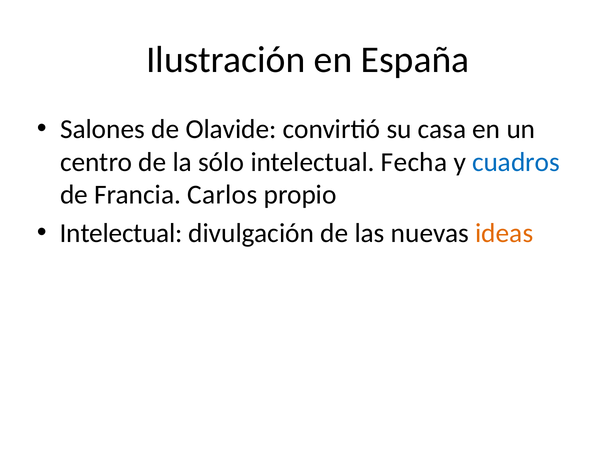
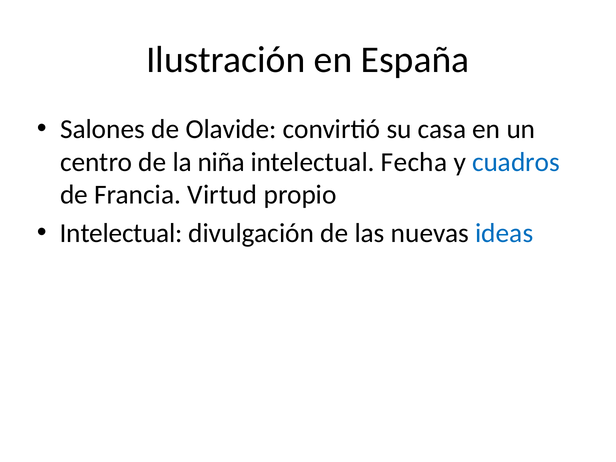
sólo: sólo -> niña (221, 162)
Carlos: Carlos -> Virtud (222, 195)
ideas colour: orange -> blue (504, 233)
